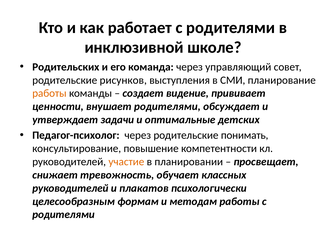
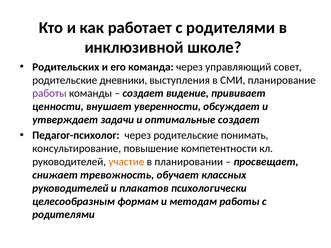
рисунков: рисунков -> дневники (123, 80)
работы colour: orange -> purple (49, 93)
внушает родителями: родителями -> уверенности (167, 107)
оптимальные детских: детских -> создает (239, 120)
